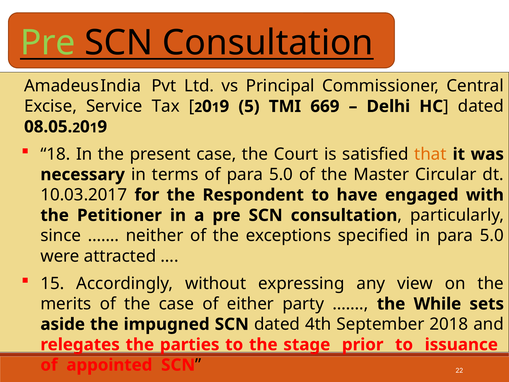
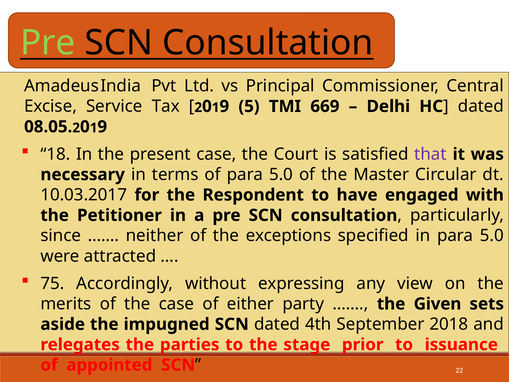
that colour: orange -> purple (430, 154)
15: 15 -> 75 (52, 283)
While: While -> Given (438, 304)
